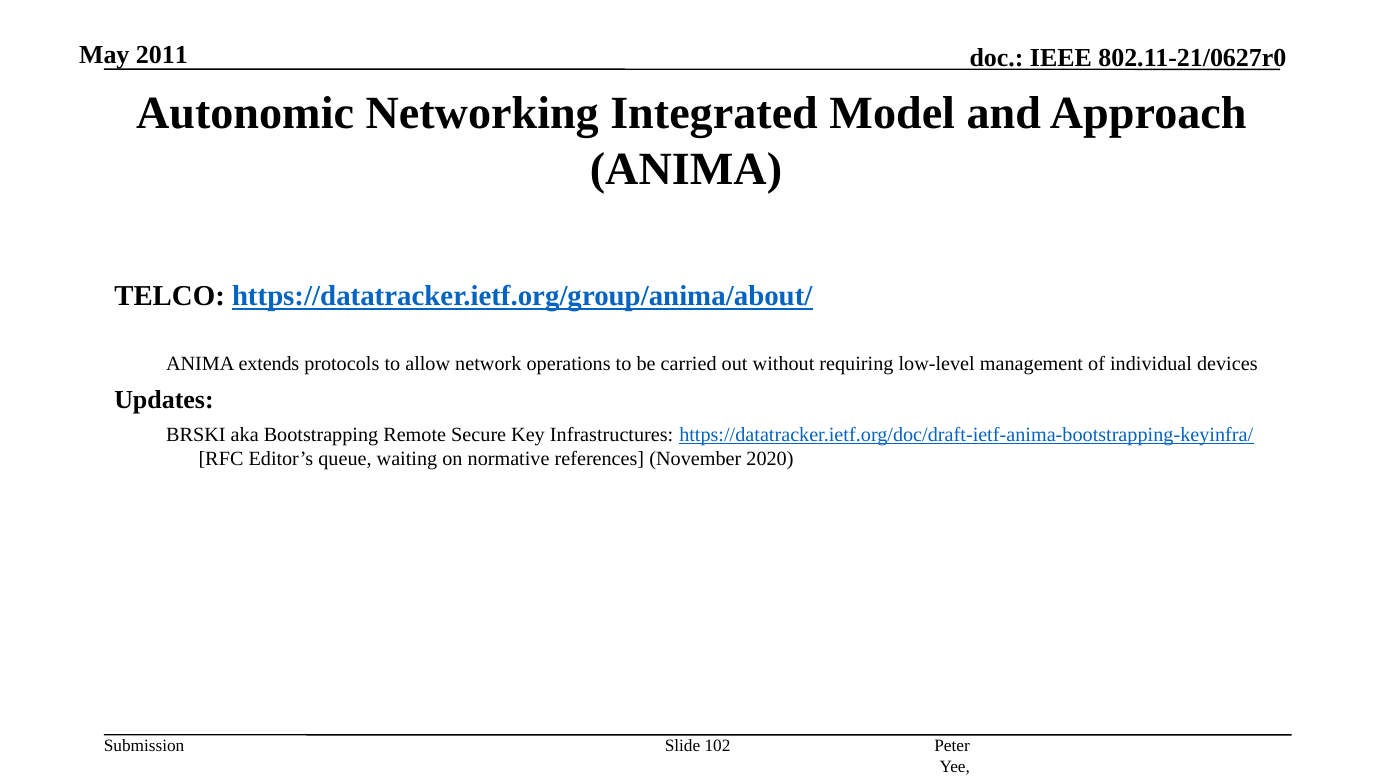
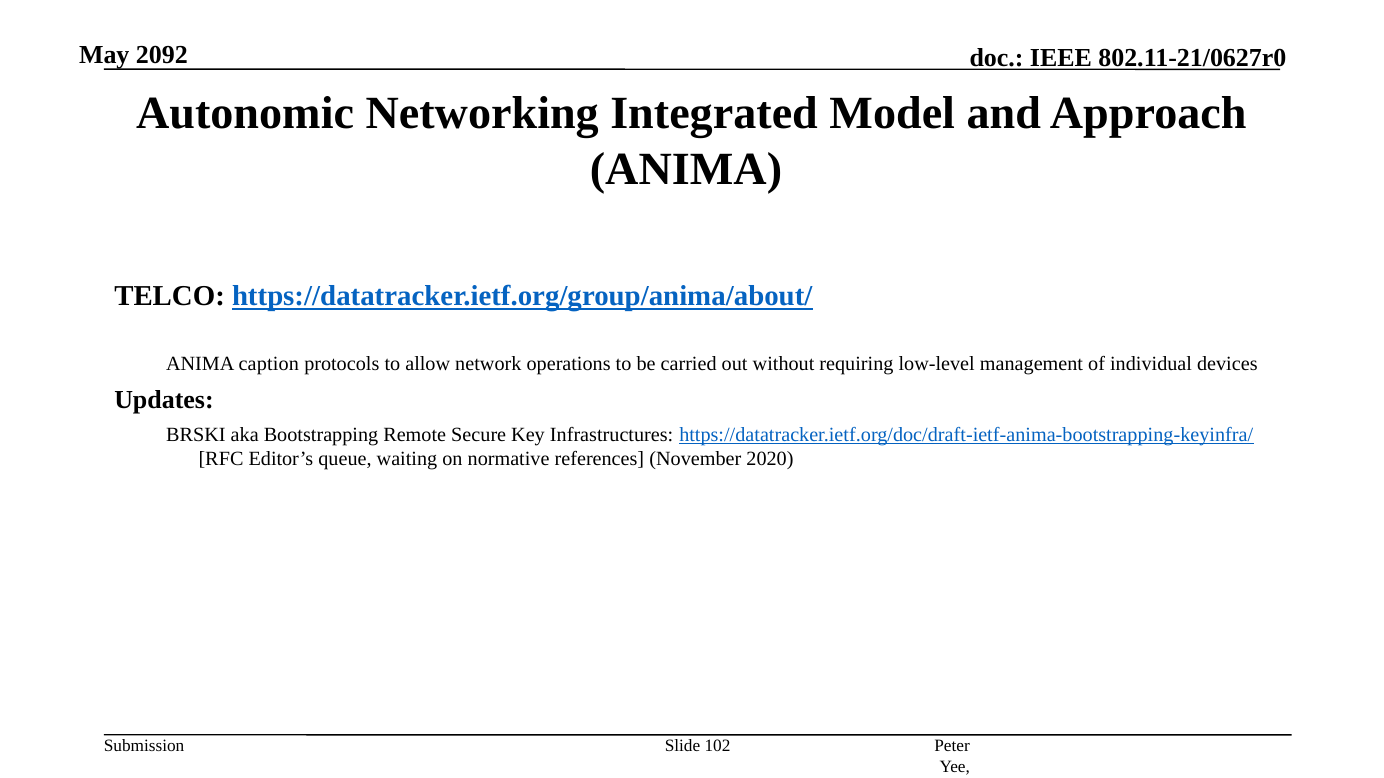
2011: 2011 -> 2092 (162, 55)
extends: extends -> caption (269, 364)
